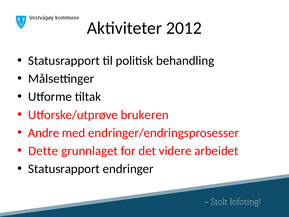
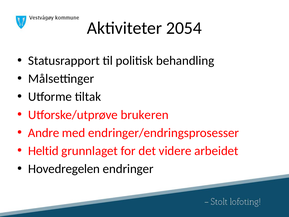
2012: 2012 -> 2054 (184, 28)
Dette: Dette -> Heltid (43, 151)
Statusrapport: Statusrapport -> Hovedregelen (64, 169)
